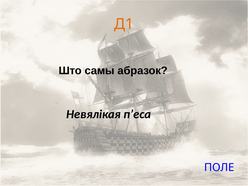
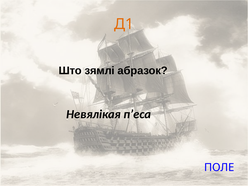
самы: самы -> зямлі (100, 71)
